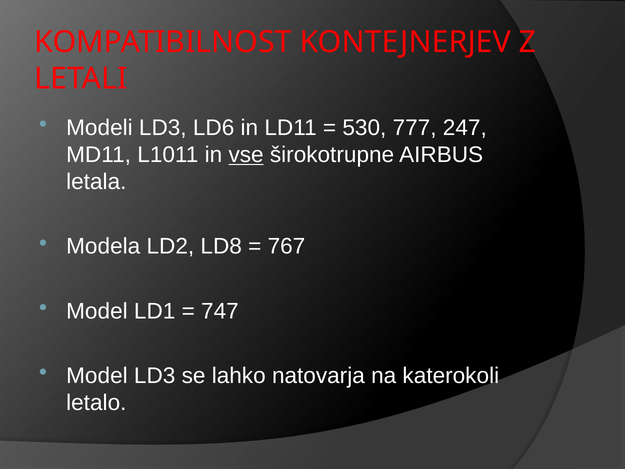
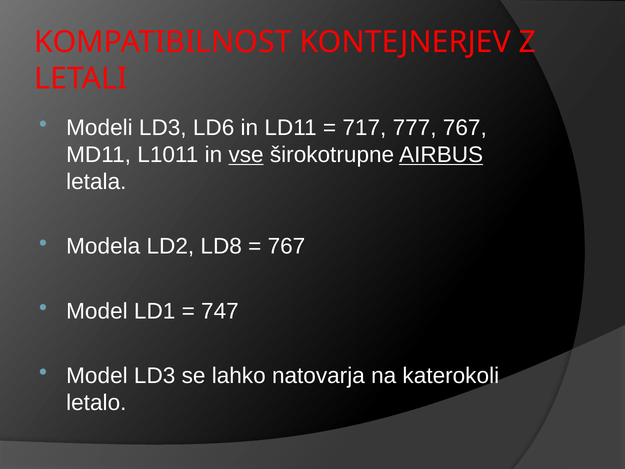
530: 530 -> 717 (364, 128)
777 247: 247 -> 767 (465, 128)
AIRBUS underline: none -> present (441, 155)
